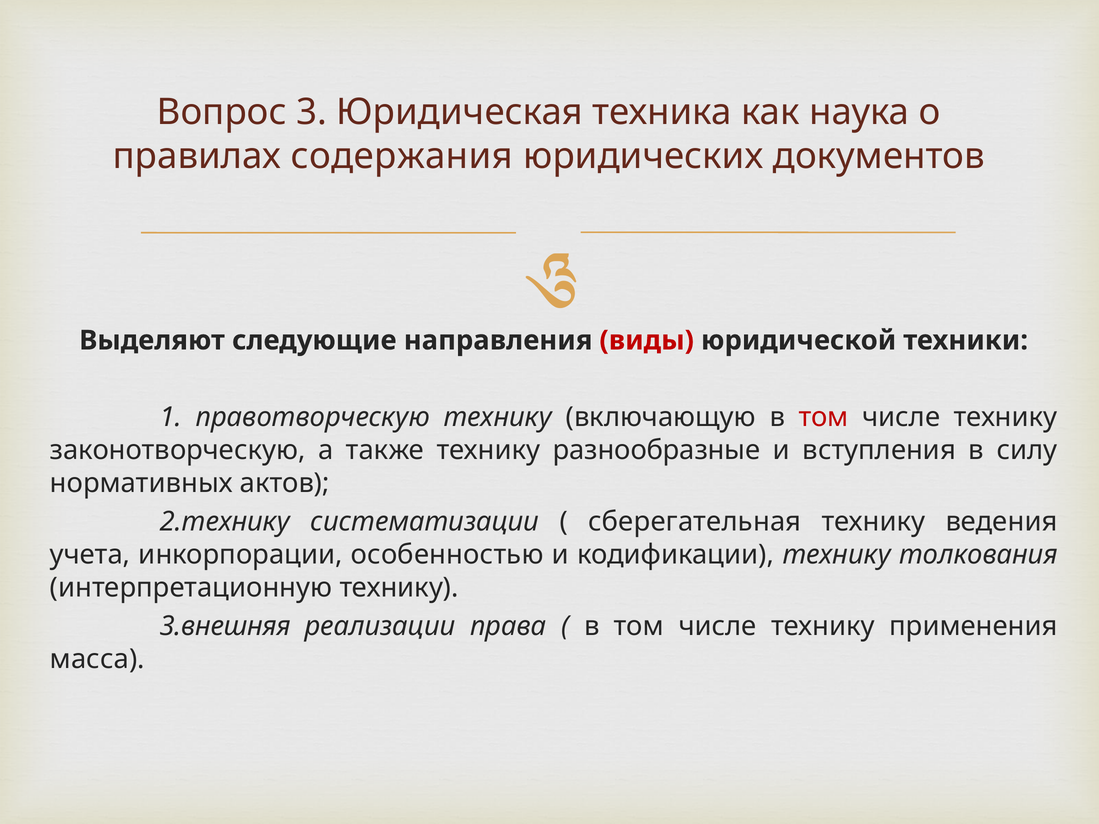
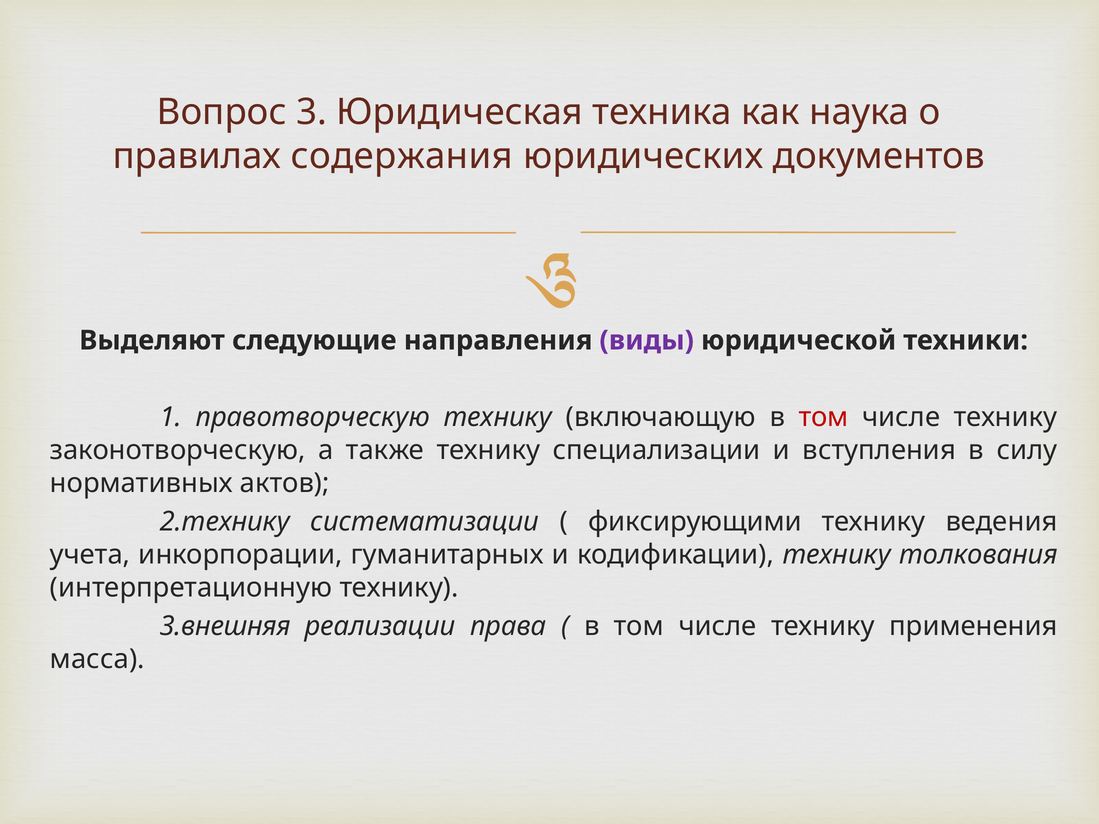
виды colour: red -> purple (647, 340)
разнообразные: разнообразные -> специализации (656, 450)
сберегательная: сберегательная -> фиксирующими (695, 522)
особенностью: особенностью -> гуманитарных (447, 555)
